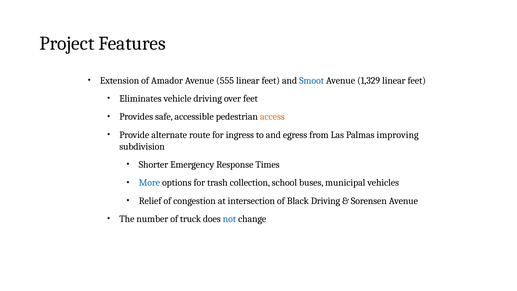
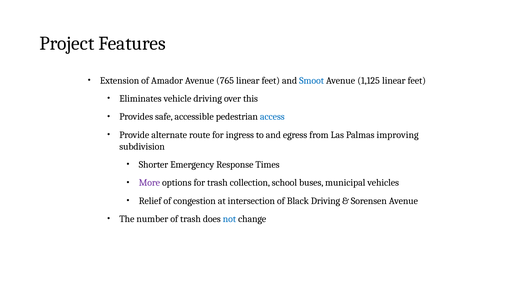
555: 555 -> 765 (225, 80)
1,329: 1,329 -> 1,125 (369, 80)
over feet: feet -> this (250, 99)
access colour: orange -> blue (272, 117)
More colour: blue -> purple (149, 183)
of truck: truck -> trash (190, 219)
